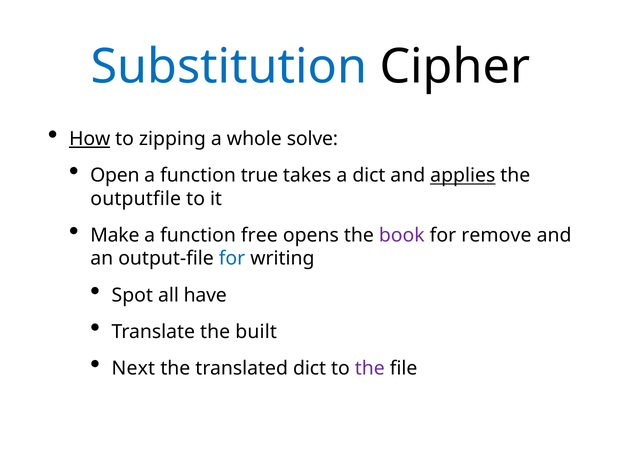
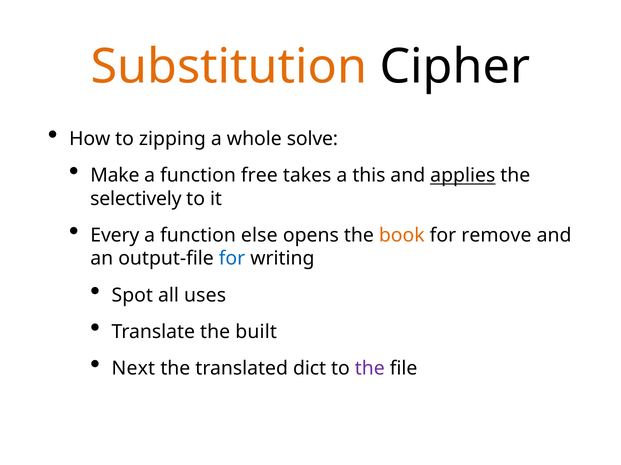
Substitution colour: blue -> orange (229, 67)
How underline: present -> none (90, 139)
Open: Open -> Make (115, 176)
true: true -> free (259, 176)
a dict: dict -> this (369, 176)
outputfile: outputfile -> selectively (136, 199)
Make: Make -> Every (115, 236)
free: free -> else (259, 236)
book colour: purple -> orange (402, 236)
have: have -> uses (205, 296)
